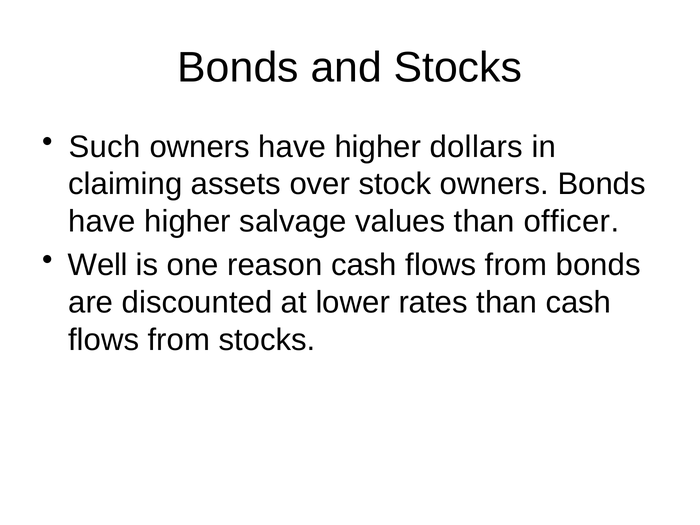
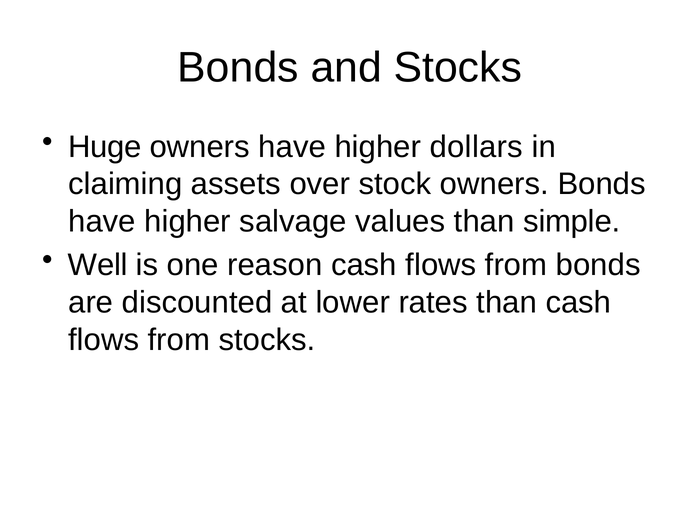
Such: Such -> Huge (105, 147)
officer: officer -> simple (572, 222)
